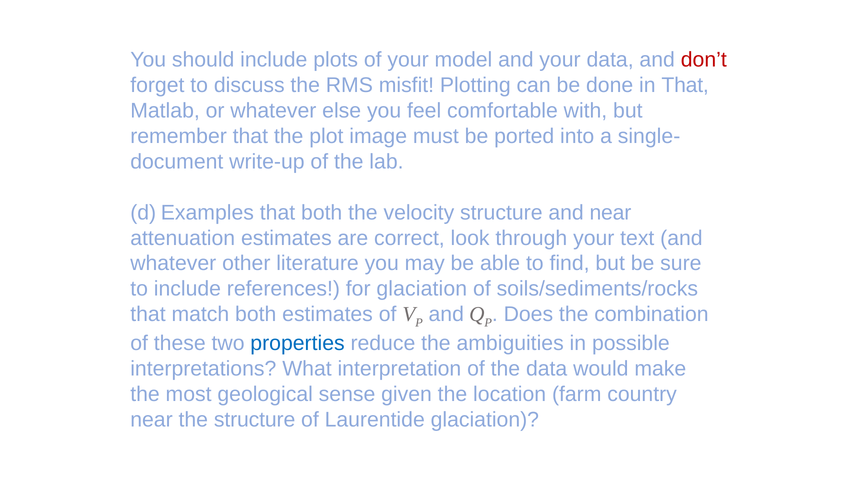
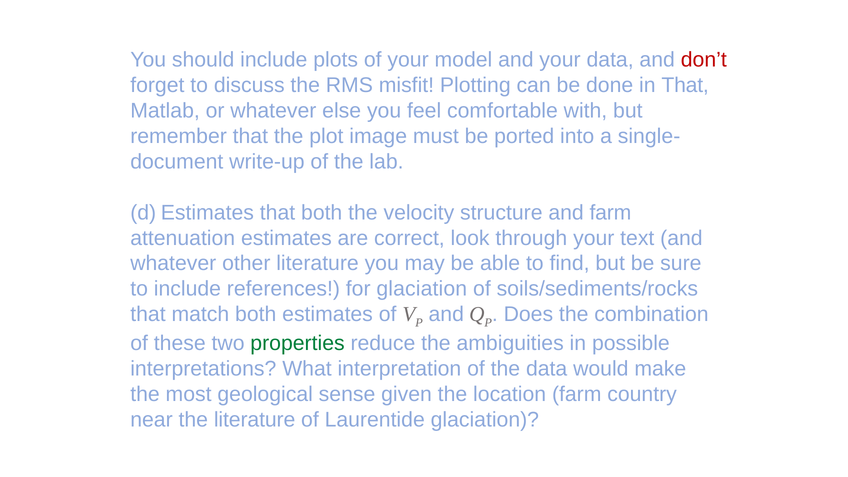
d Examples: Examples -> Estimates (207, 213)
and near: near -> farm (610, 213)
properties colour: blue -> green (298, 343)
the structure: structure -> literature (255, 420)
